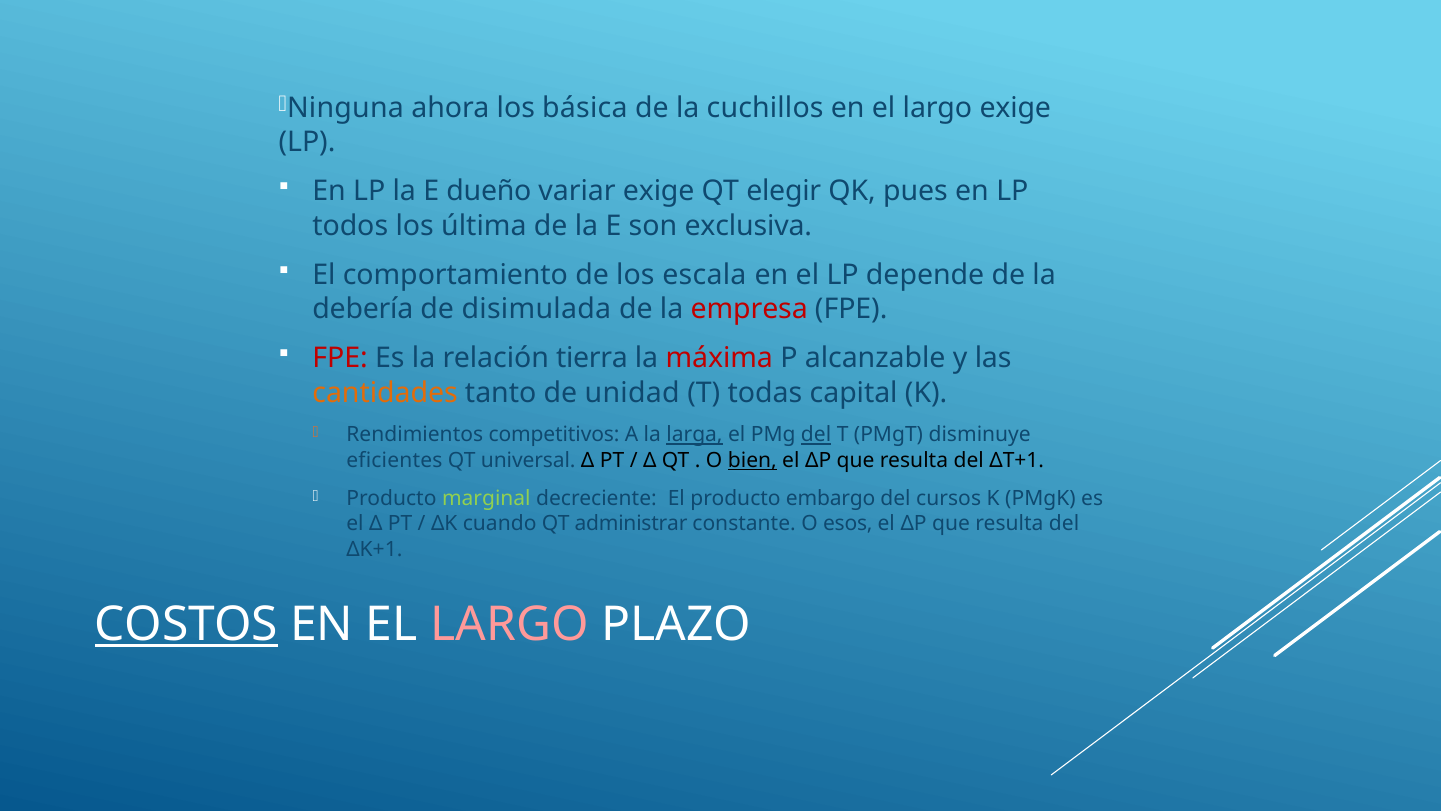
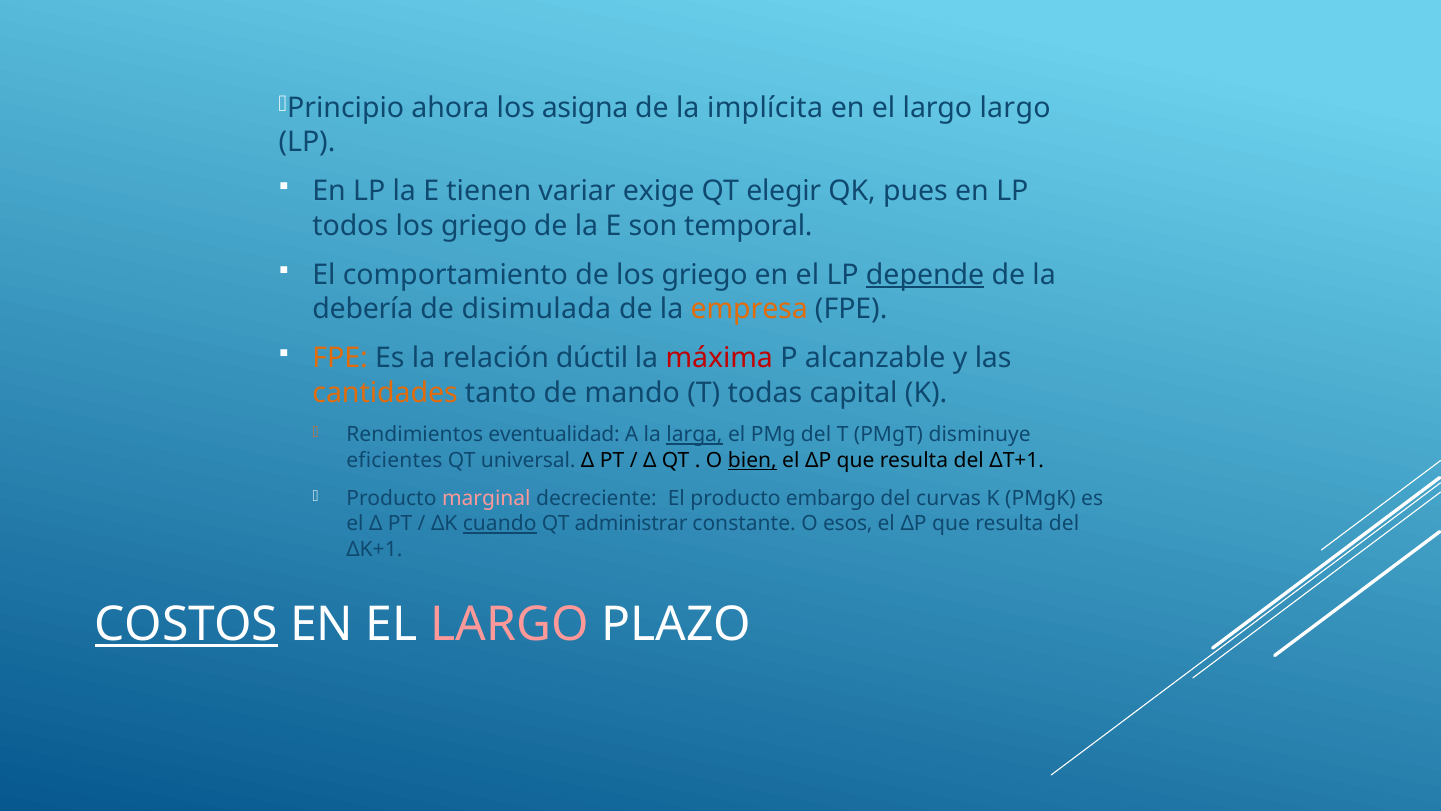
Ninguna: Ninguna -> Principio (346, 108)
básica: básica -> asigna (585, 108)
cuchillos: cuchillos -> implícita (765, 108)
largo exige: exige -> largo (1015, 108)
dueño: dueño -> tienen (489, 191)
todos los última: última -> griego (484, 226)
exclusiva: exclusiva -> temporal (748, 226)
de los escala: escala -> griego (705, 275)
depende underline: none -> present (925, 275)
empresa colour: red -> orange (749, 309)
FPE colour: red -> orange (340, 358)
tierra: tierra -> dúctil (592, 358)
unidad: unidad -> mando (632, 392)
competitivos: competitivos -> eventualidad (554, 435)
del underline: present -> none (816, 435)
marginal colour: light green -> pink (486, 499)
cursos: cursos -> curvas (949, 499)
cuando underline: none -> present (500, 524)
